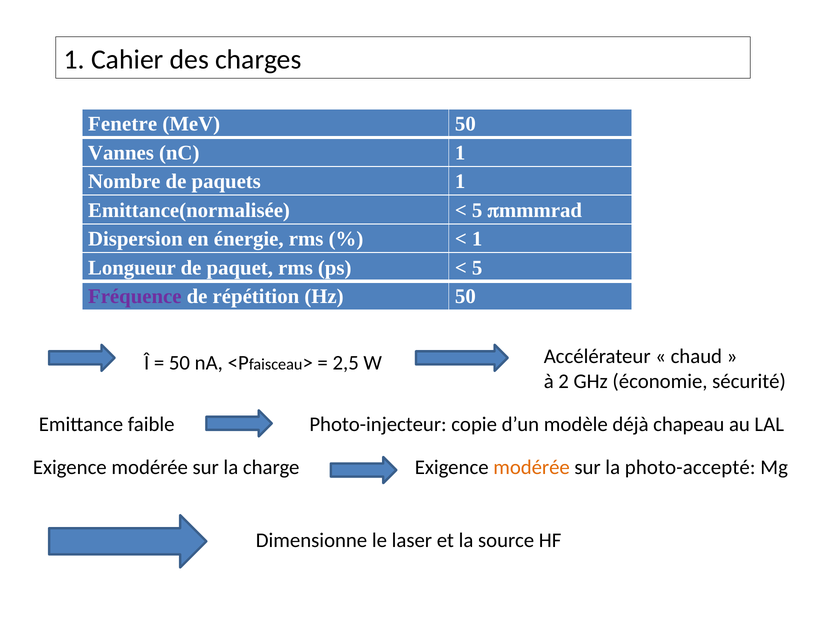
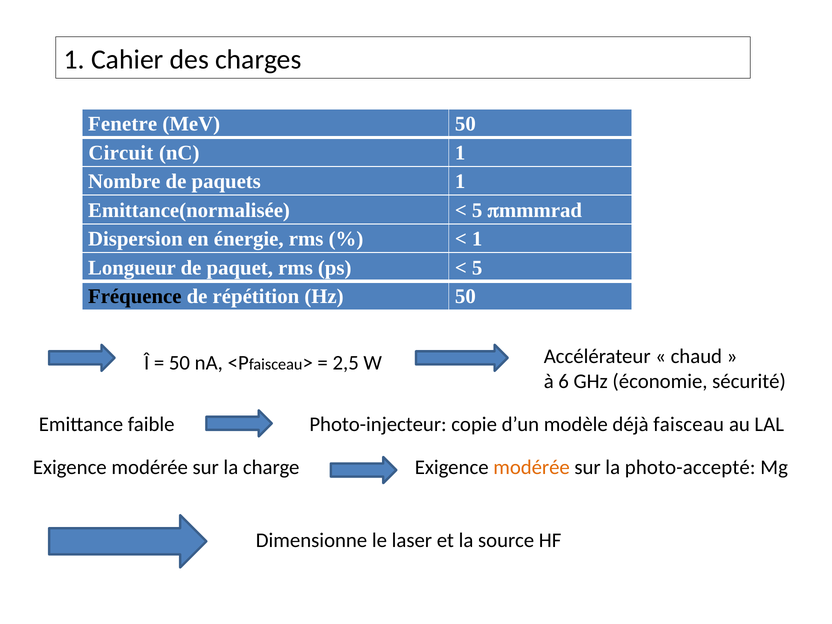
Vannes: Vannes -> Circuit (121, 153)
Fréquence colour: purple -> black (135, 296)
2: 2 -> 6 (564, 381)
déjà chapeau: chapeau -> faisceau (689, 425)
